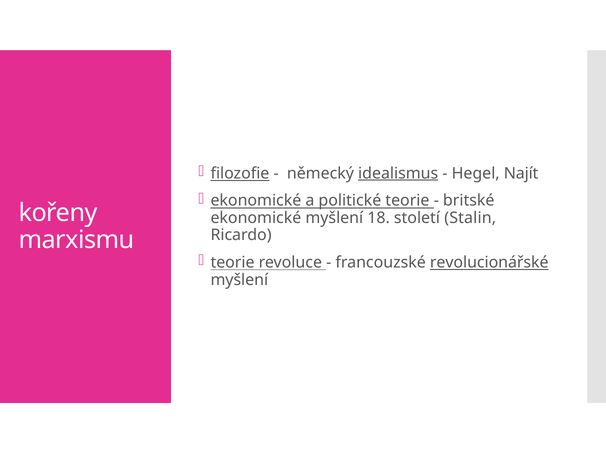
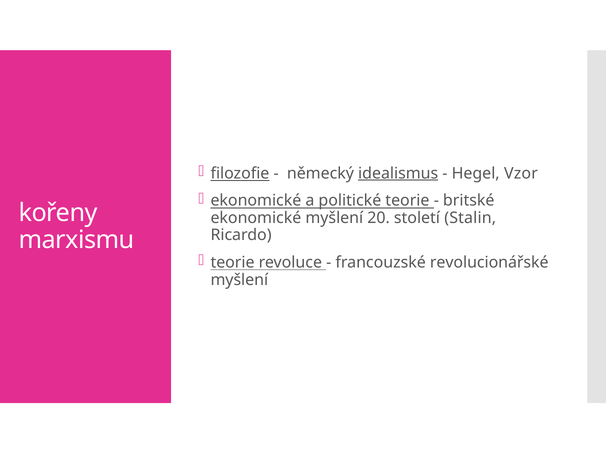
Najít: Najít -> Vzor (521, 174)
18: 18 -> 20 (379, 218)
revolucionářské underline: present -> none (489, 263)
